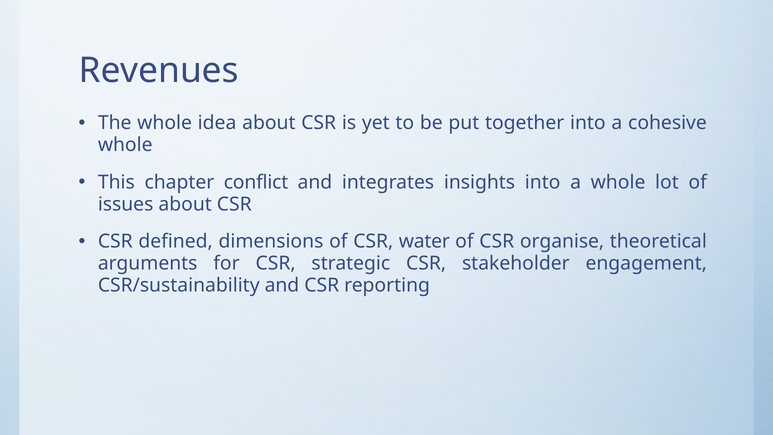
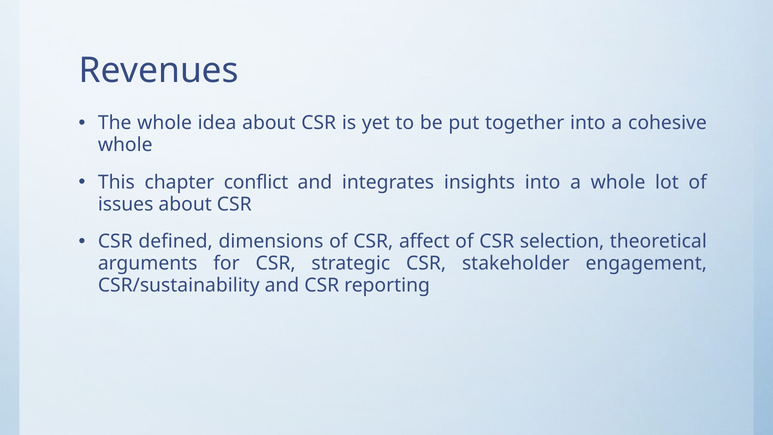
water: water -> affect (424, 241)
organise: organise -> selection (562, 241)
